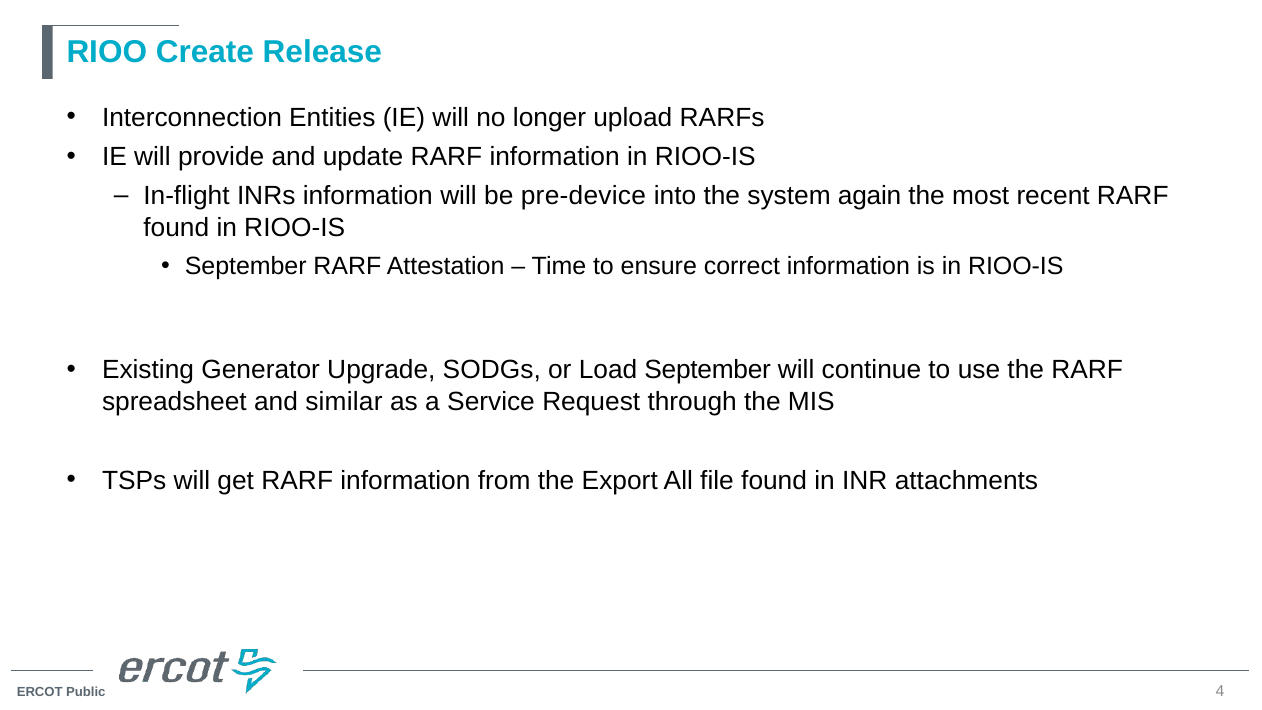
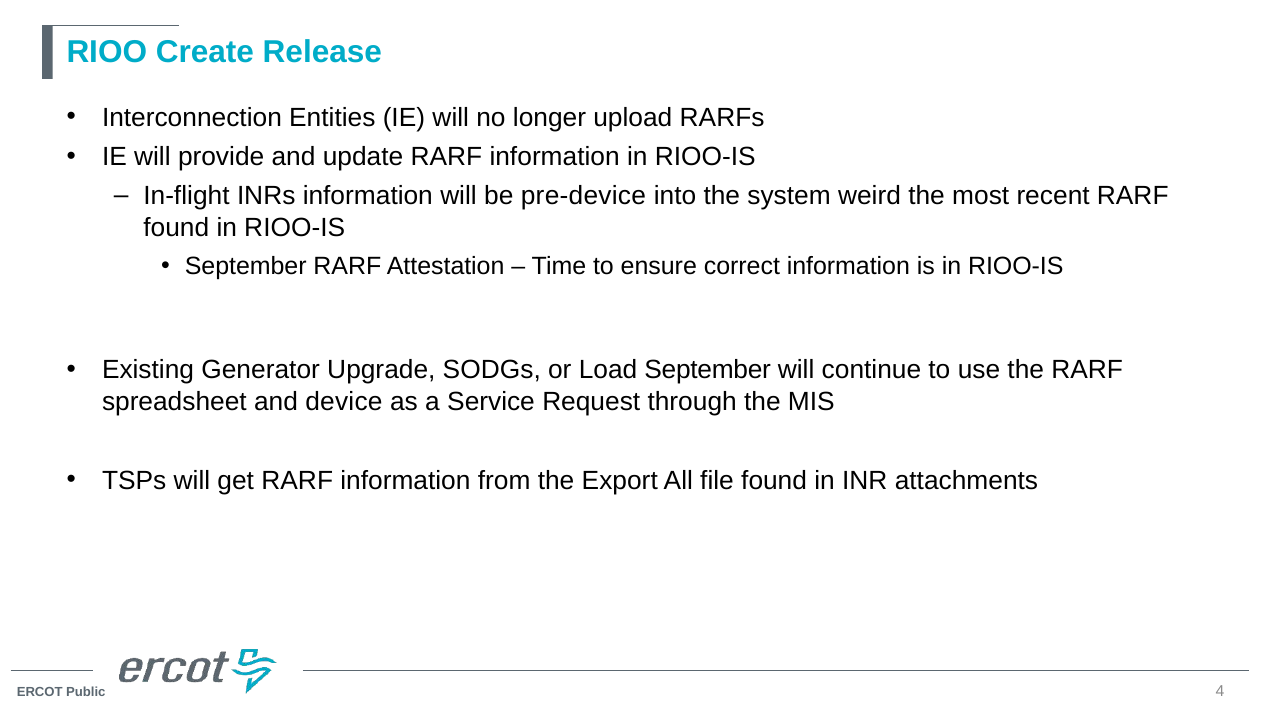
again: again -> weird (870, 196)
similar: similar -> device (344, 401)
